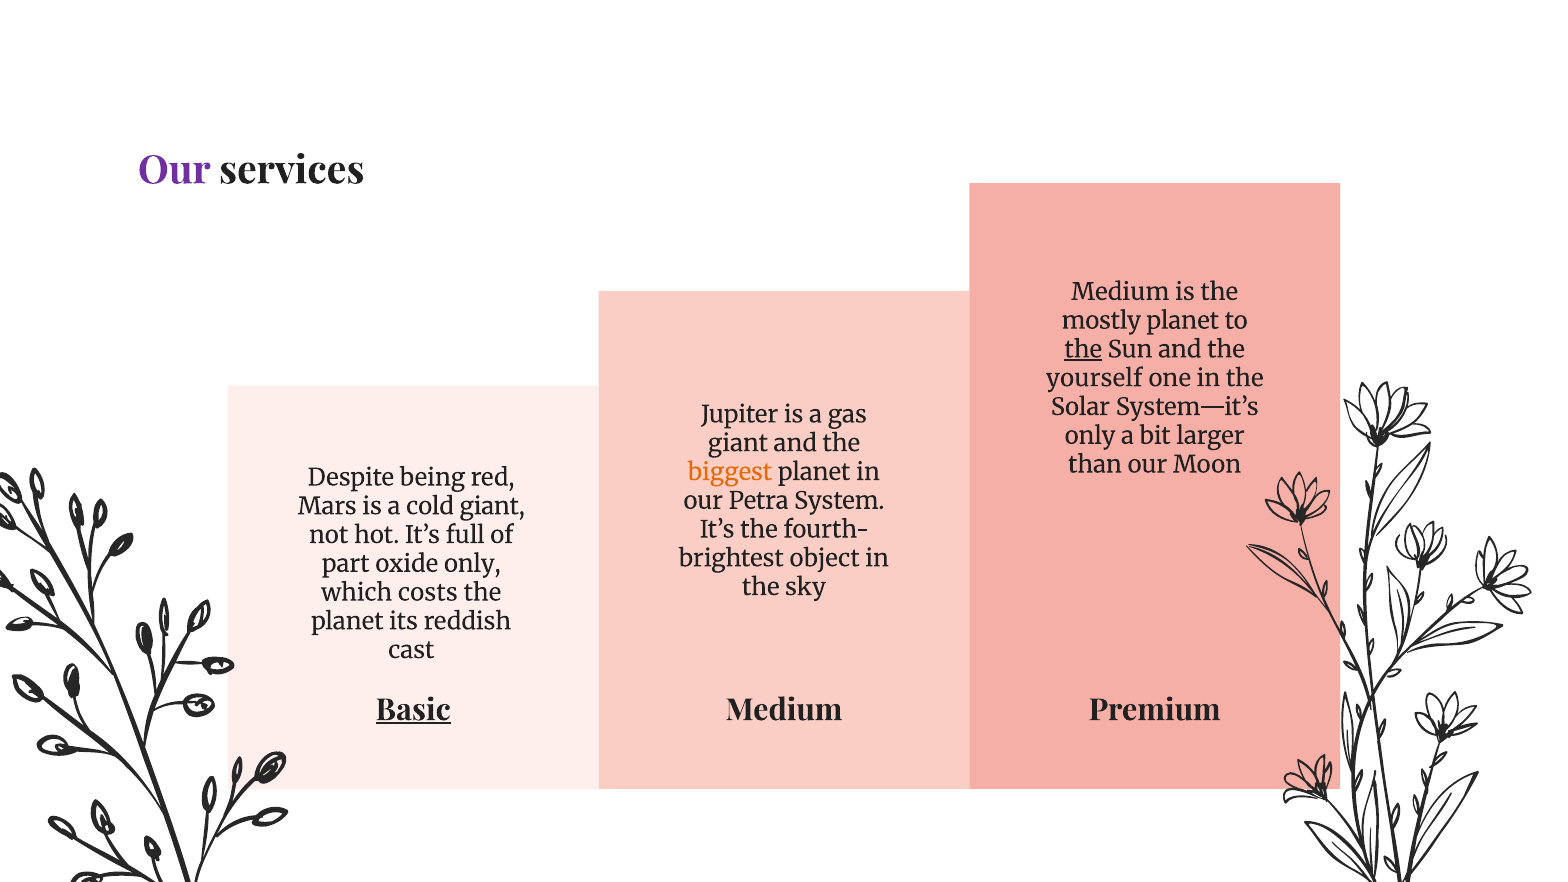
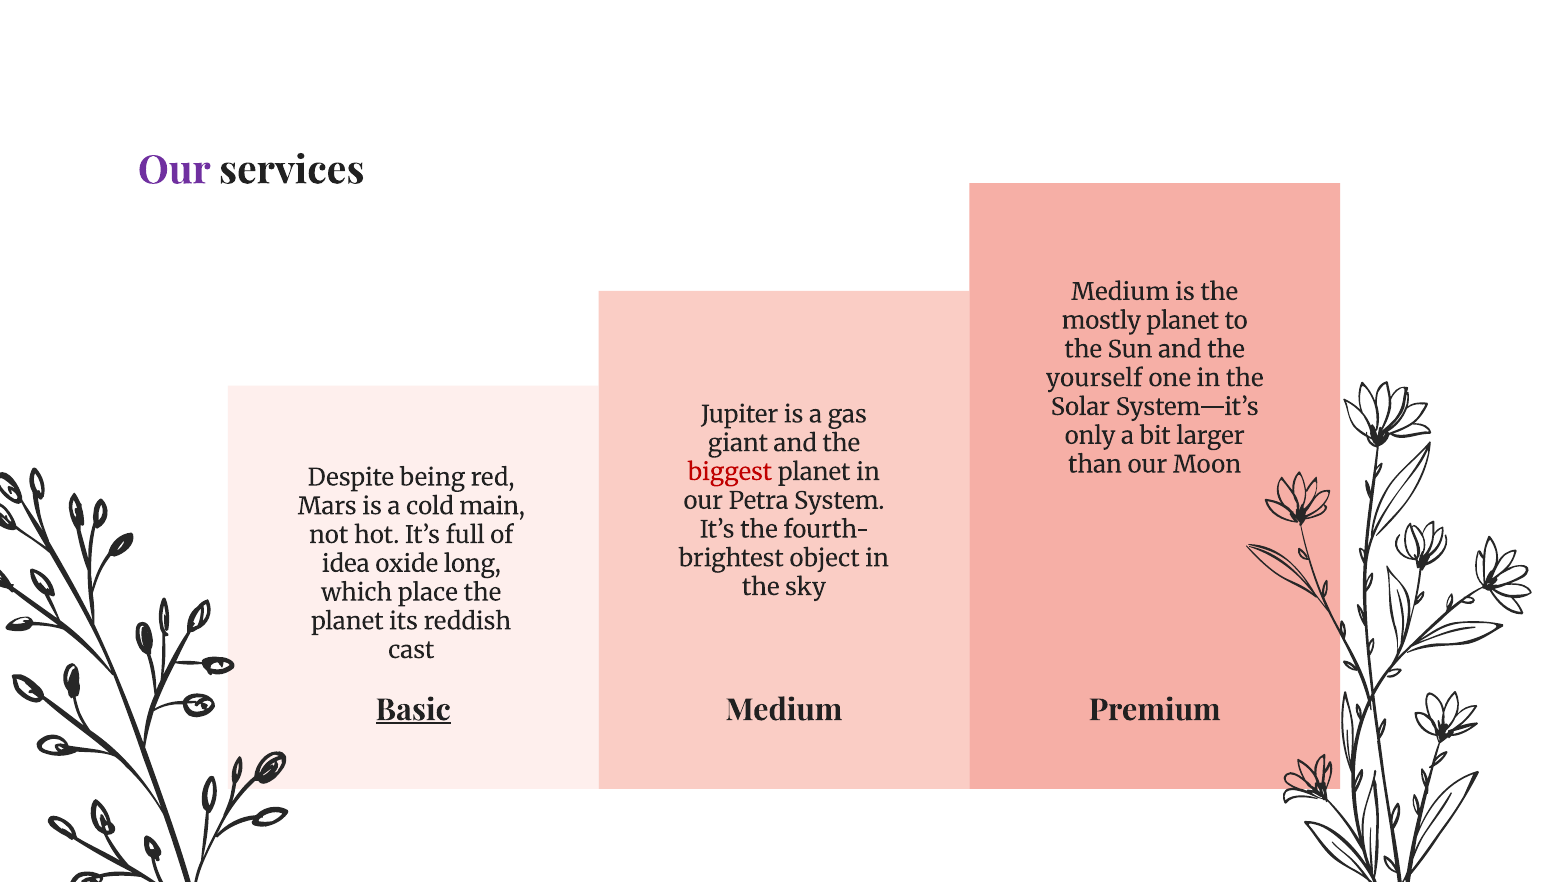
the underline: present -> none (1083, 350)
biggest colour: orange -> red (730, 472)
cold giant: giant -> main (492, 506)
part: part -> idea (346, 564)
oxide only: only -> long (472, 564)
costs: costs -> place (428, 593)
